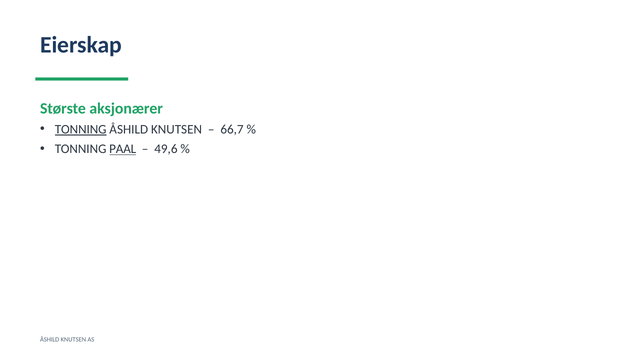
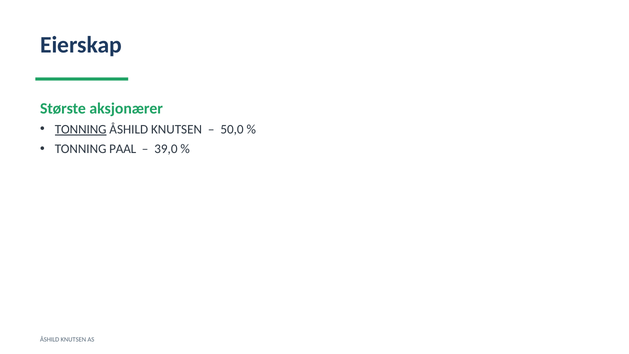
66,7: 66,7 -> 50,0 (232, 129)
PAAL underline: present -> none (123, 149)
49,6: 49,6 -> 39,0 (166, 149)
